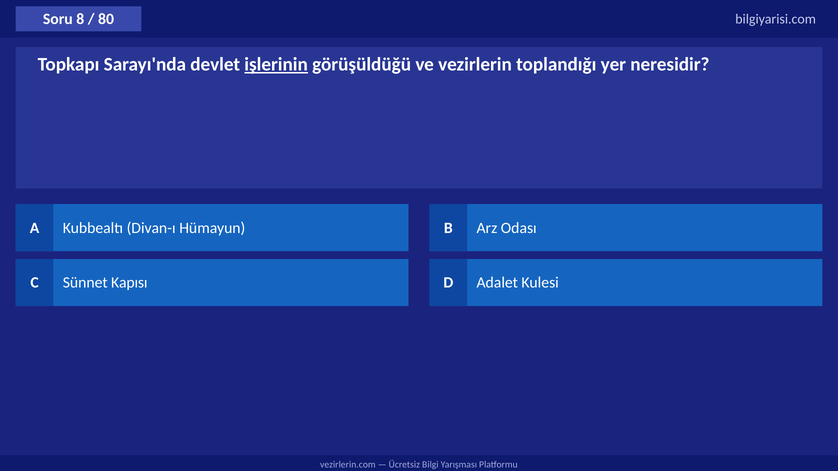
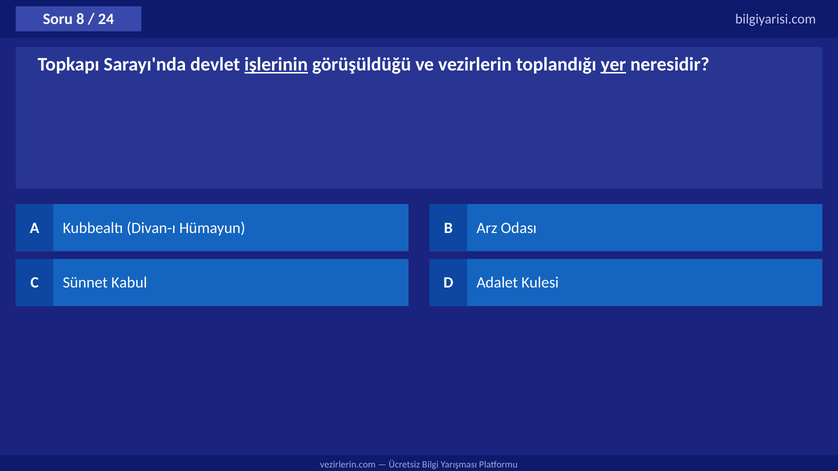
80: 80 -> 24 (106, 19)
yer underline: none -> present (613, 65)
Kapısı: Kapısı -> Kabul (129, 283)
